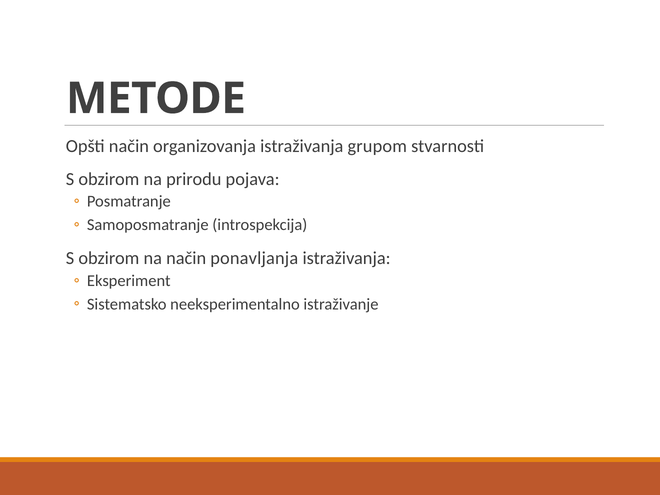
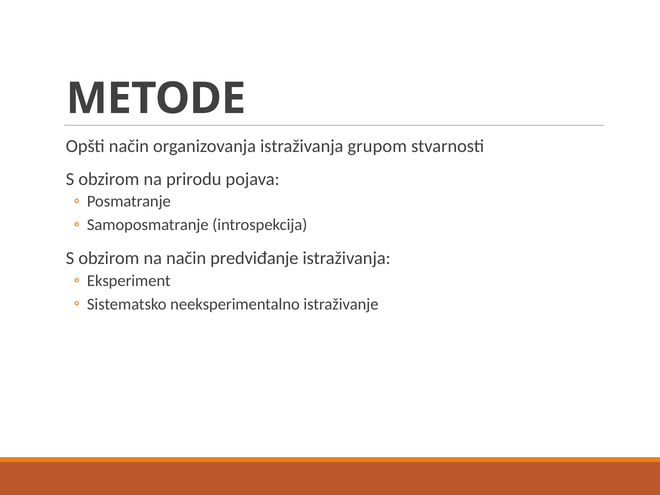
ponavljanja: ponavljanja -> predviđanje (254, 258)
